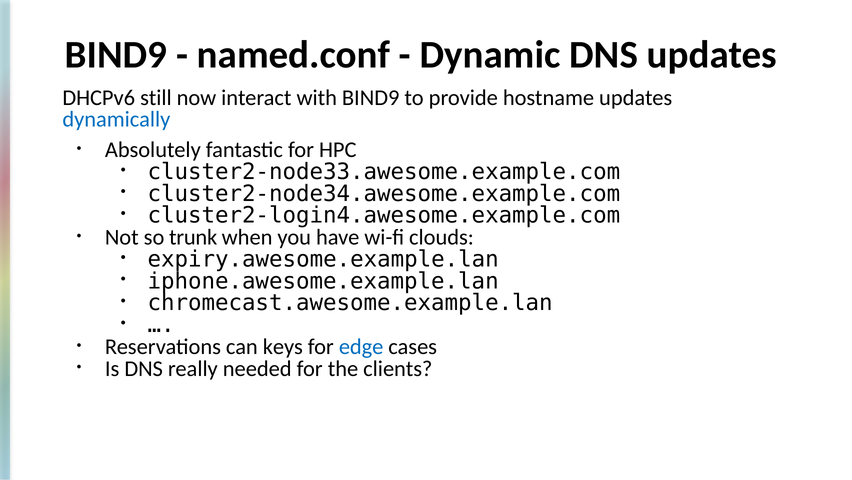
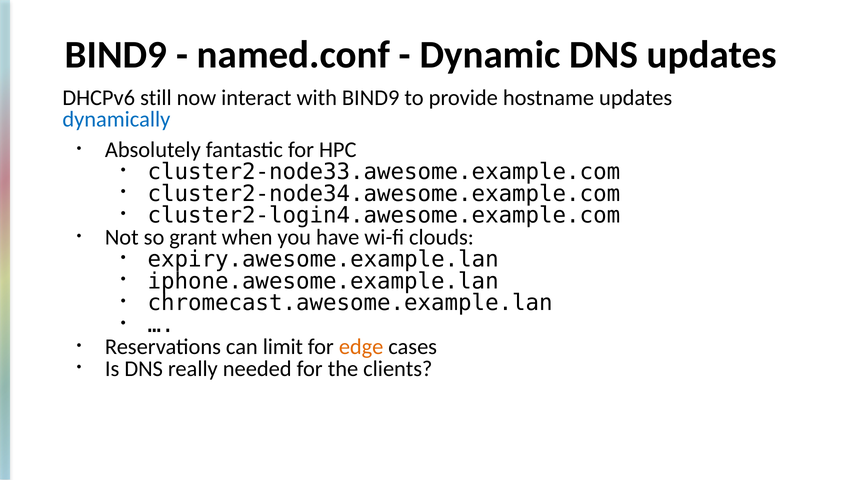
trunk: trunk -> grant (193, 237)
keys: keys -> limit (283, 346)
edge colour: blue -> orange (361, 346)
